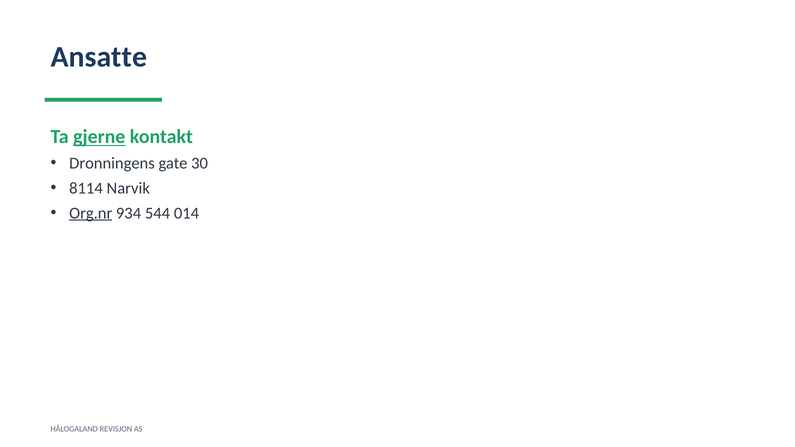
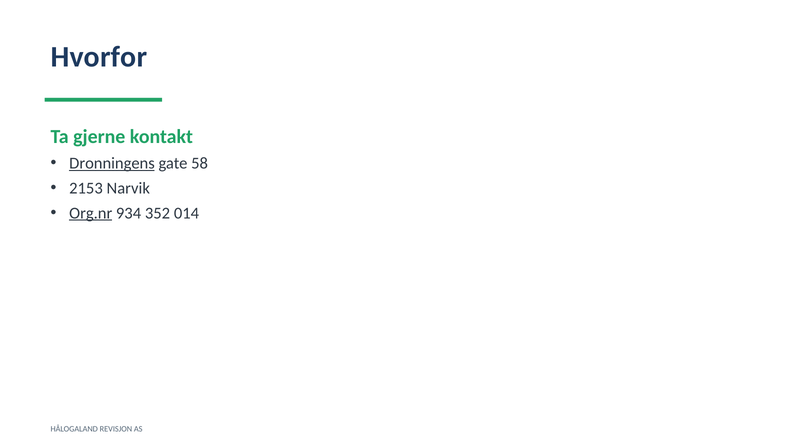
Ansatte: Ansatte -> Hvorfor (99, 57)
gjerne underline: present -> none (99, 137)
Dronningens underline: none -> present (112, 163)
30: 30 -> 58 (200, 163)
8114: 8114 -> 2153 (86, 188)
544: 544 -> 352 (157, 213)
